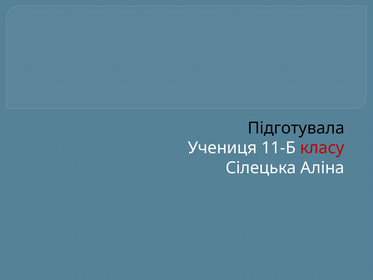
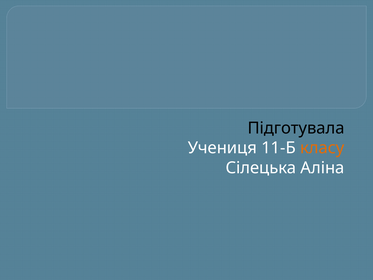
класу colour: red -> orange (322, 148)
